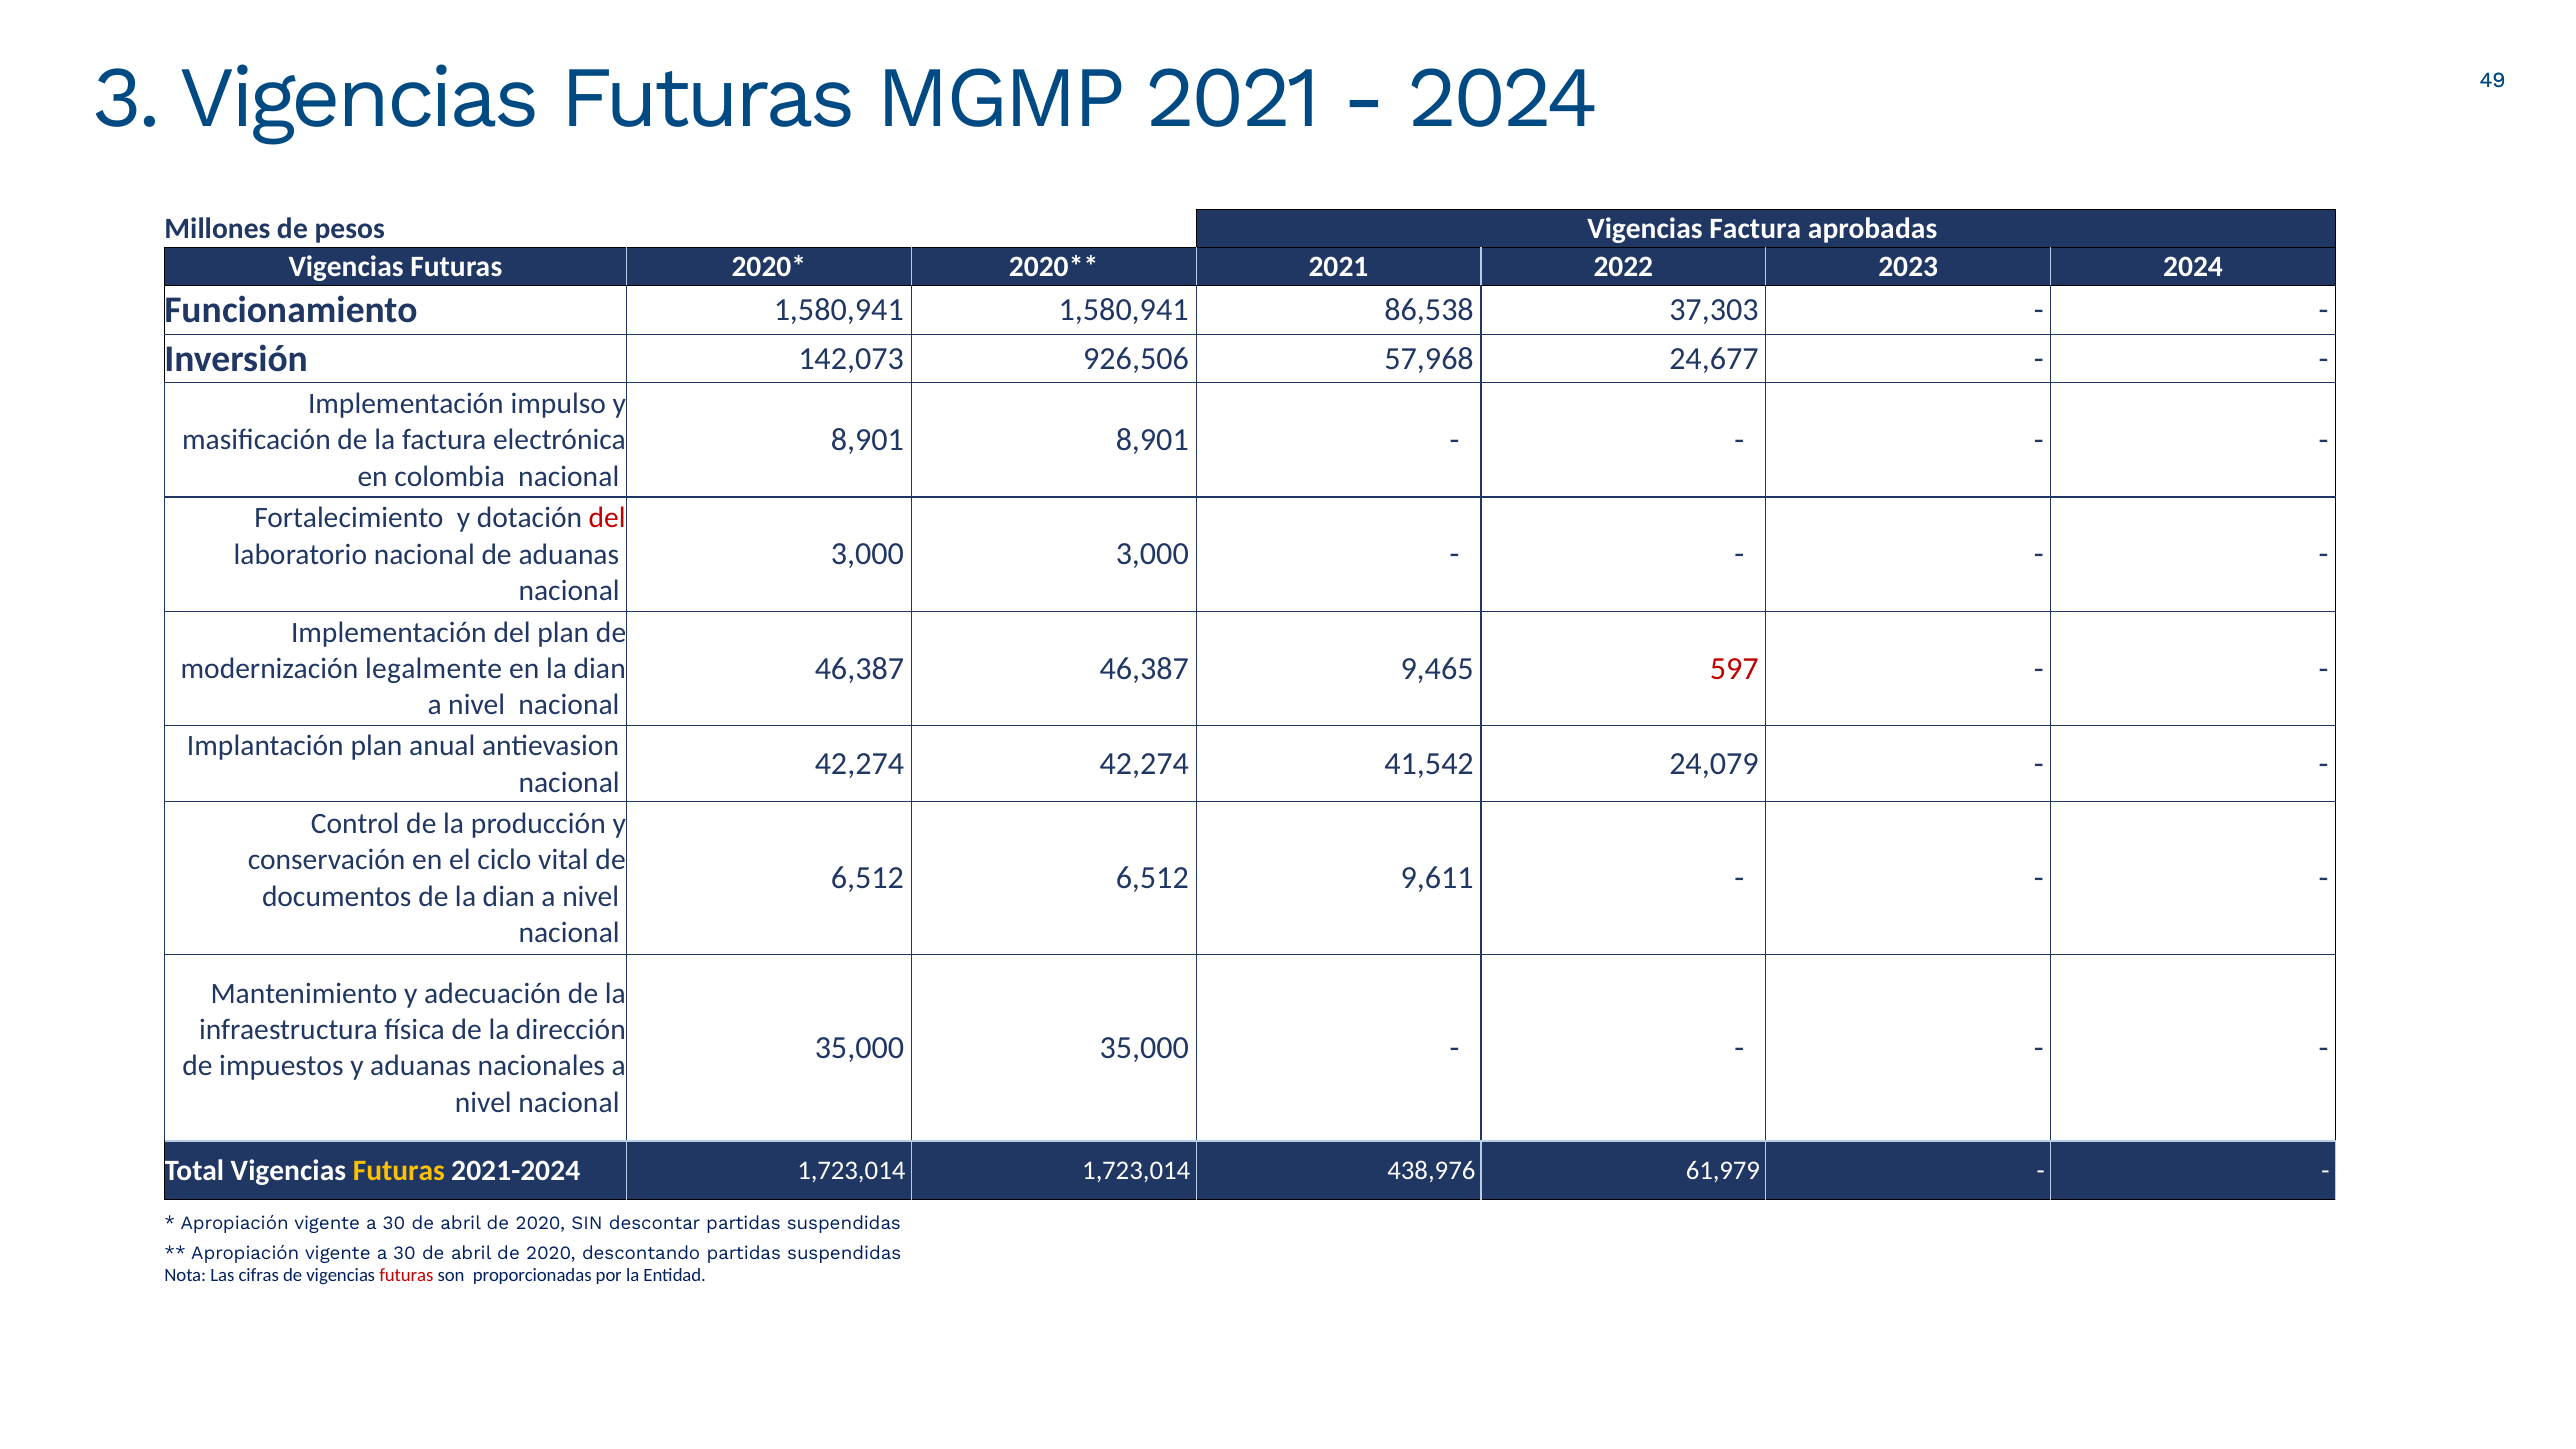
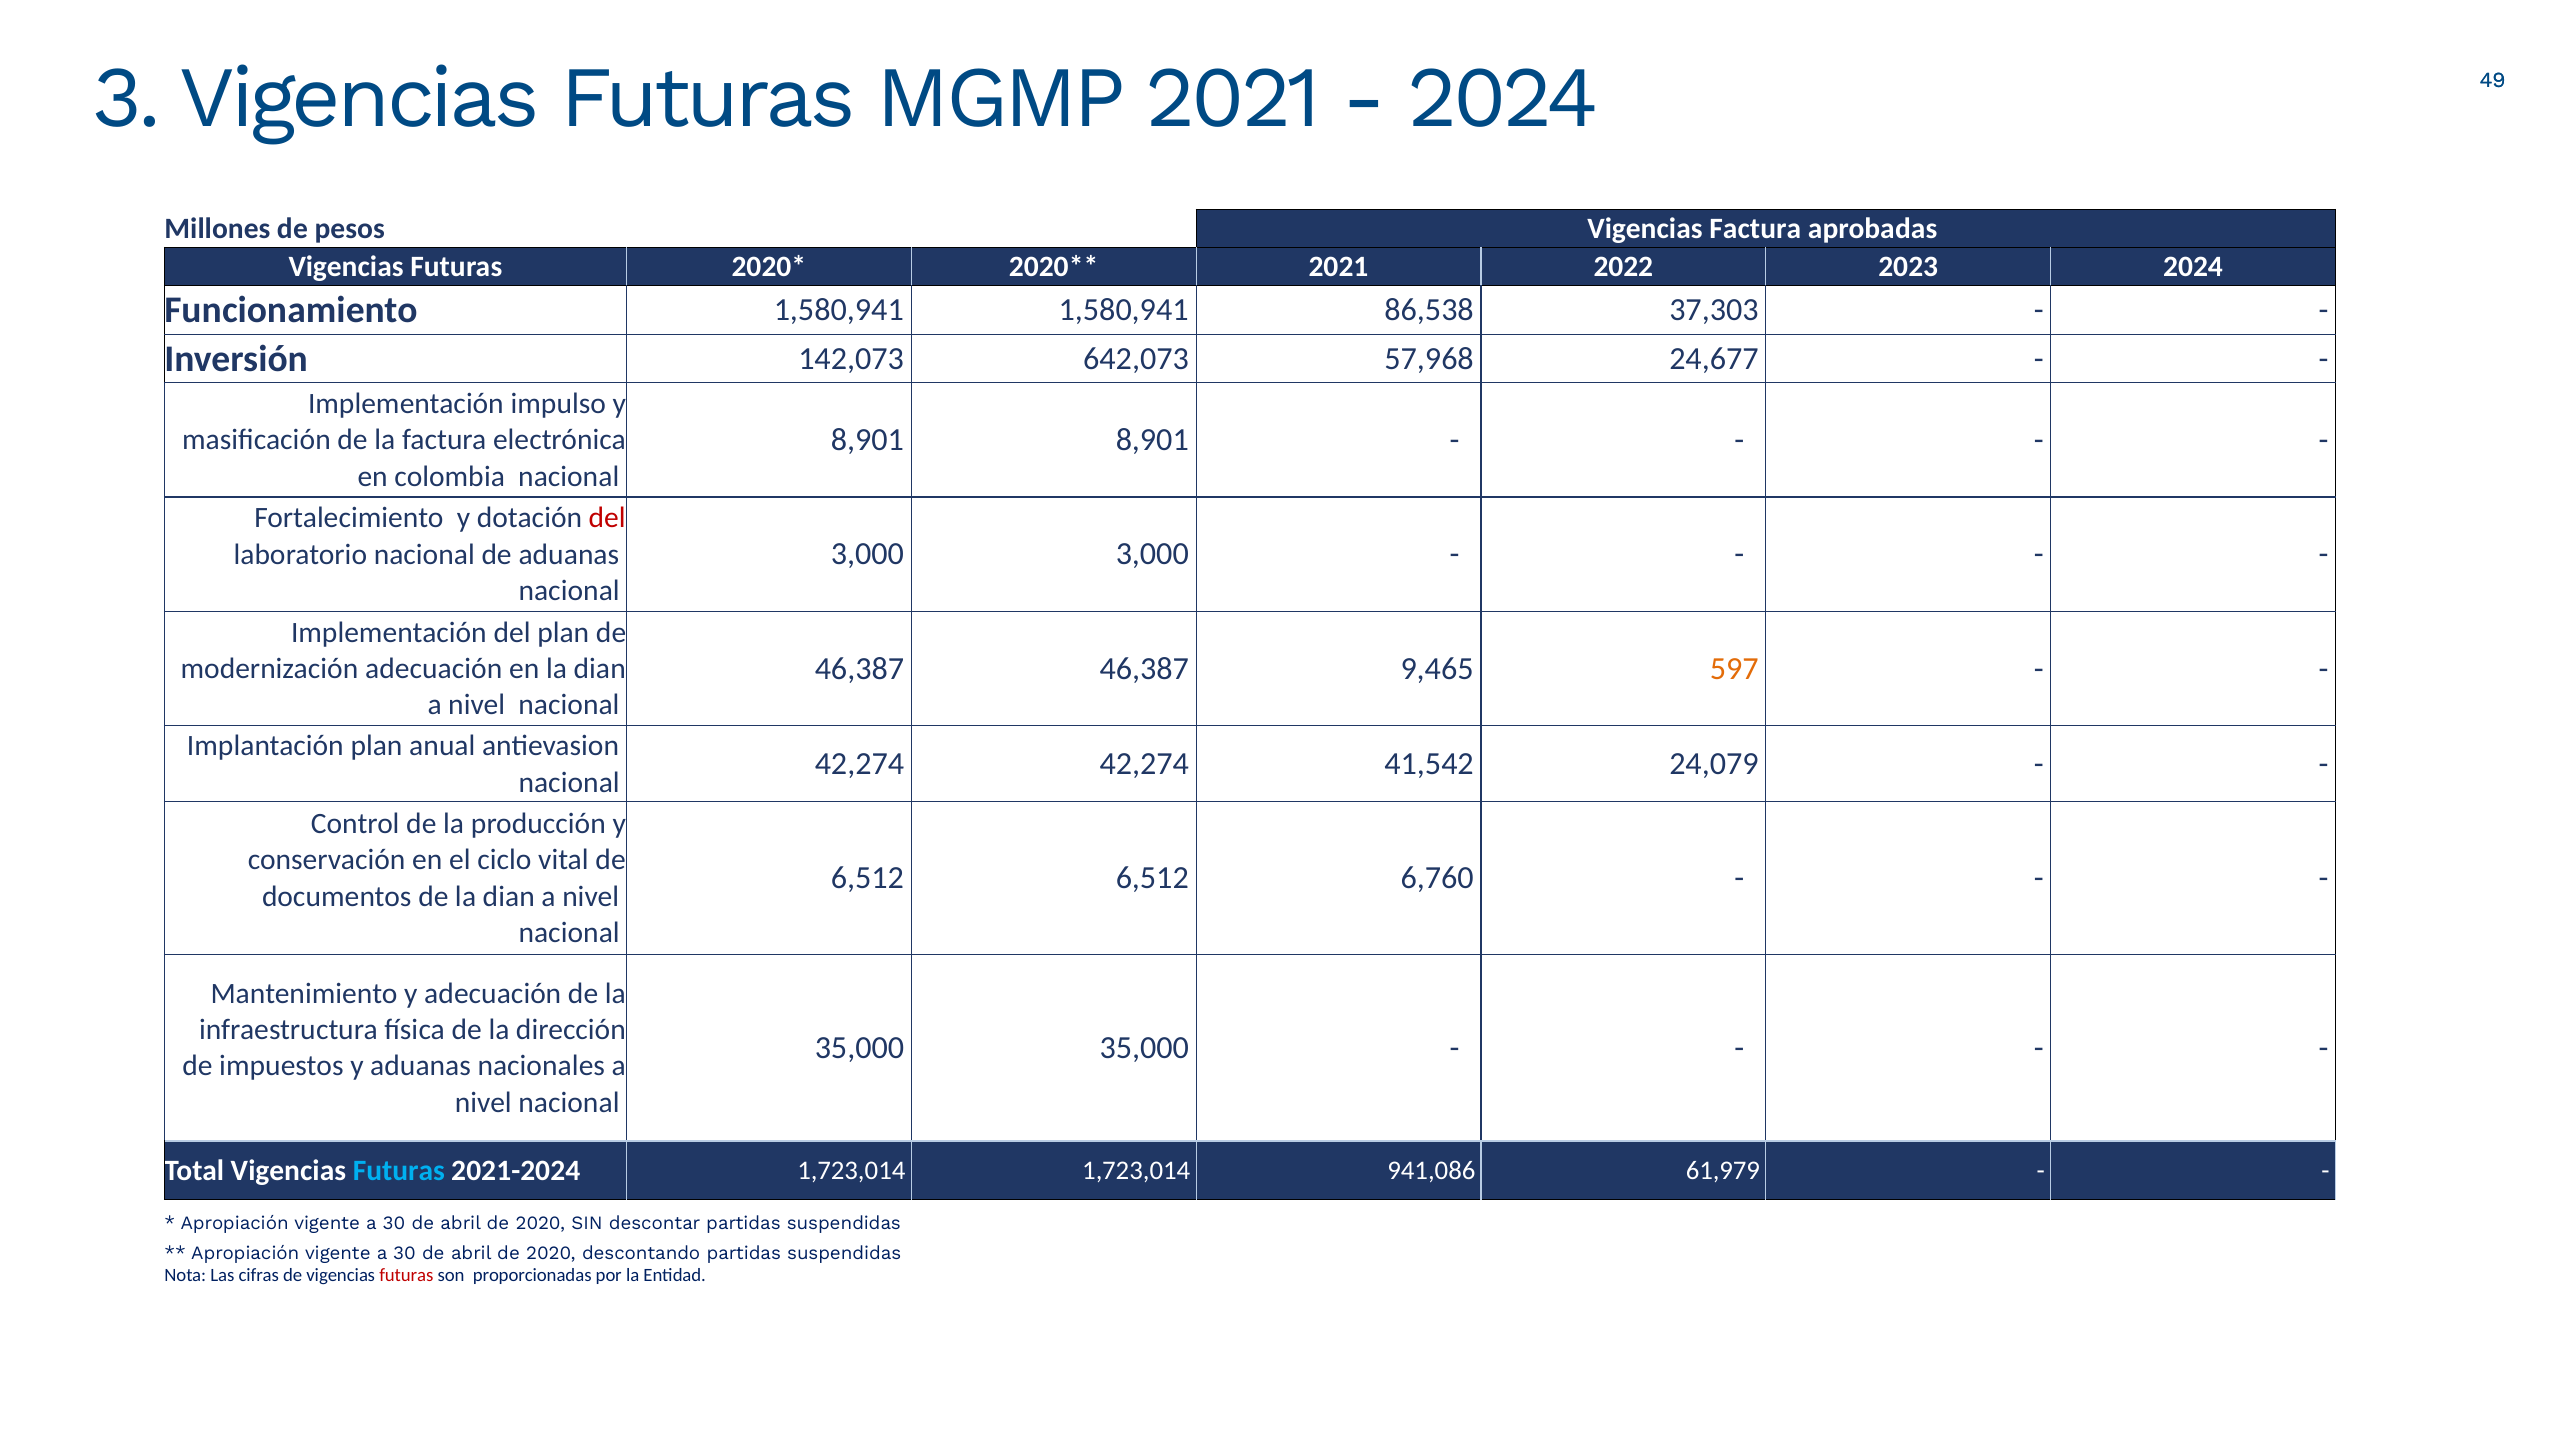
926,506: 926,506 -> 642,073 (1136, 359)
597 colour: red -> orange (1734, 669)
modernización legalmente: legalmente -> adecuación (434, 669)
9,611: 9,611 -> 6,760 (1437, 878)
Futuras colour: yellow -> light blue (399, 1171)
438,976: 438,976 -> 941,086 (1431, 1170)
